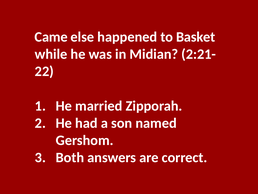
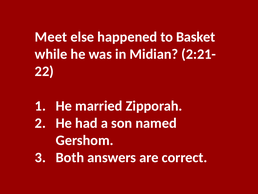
Came: Came -> Meet (51, 37)
